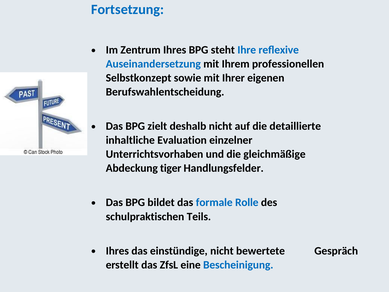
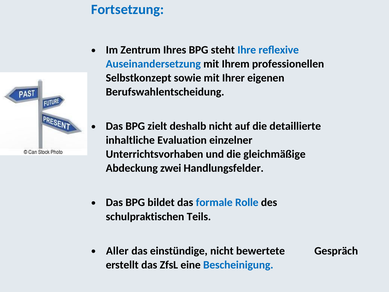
tiger: tiger -> zwei (171, 168)
Ihres: Ihres -> Aller (117, 251)
